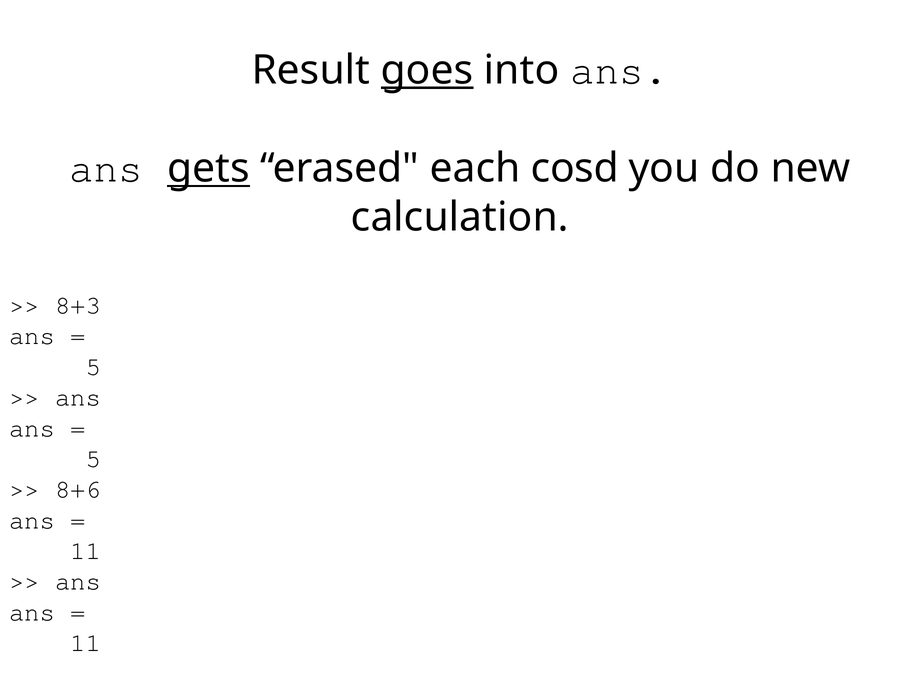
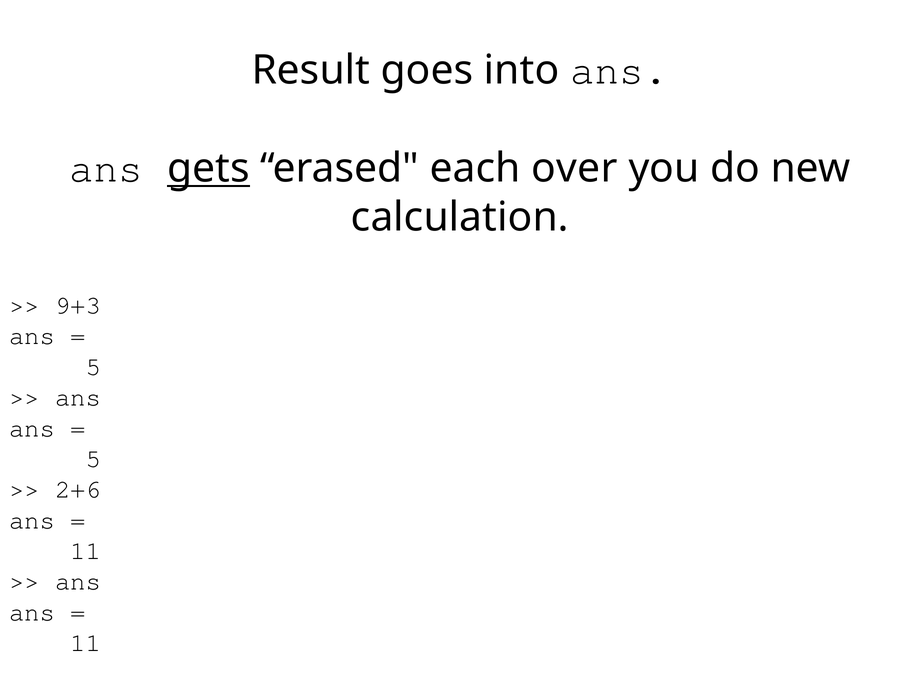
goes underline: present -> none (427, 70)
cosd: cosd -> over (574, 168)
8+3: 8+3 -> 9+3 (78, 305)
8+6: 8+6 -> 2+6 (78, 489)
